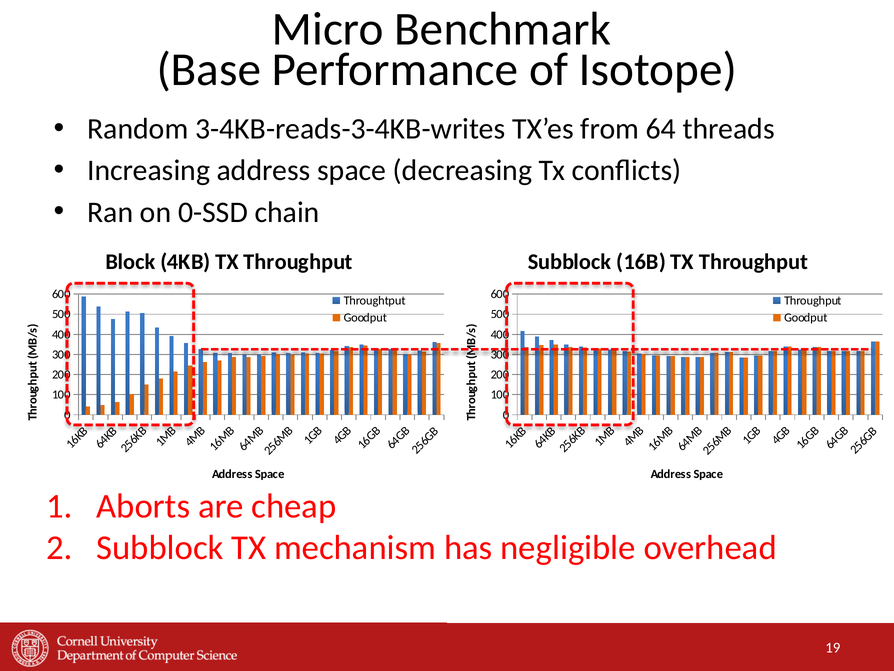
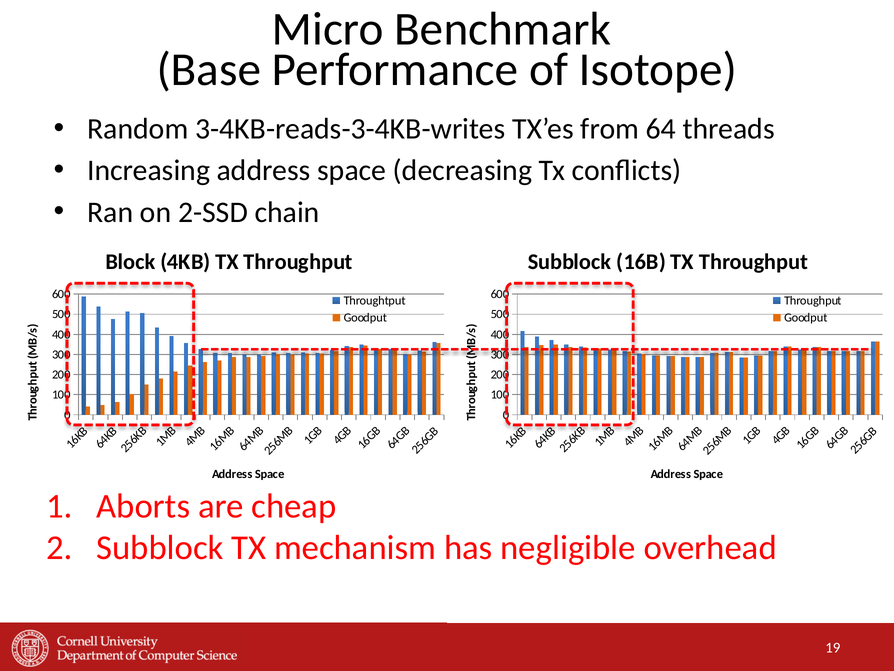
0-SSD: 0-SSD -> 2-SSD (213, 212)
